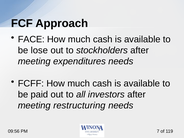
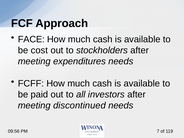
lose: lose -> cost (39, 50)
restructuring: restructuring -> discontinued (79, 106)
